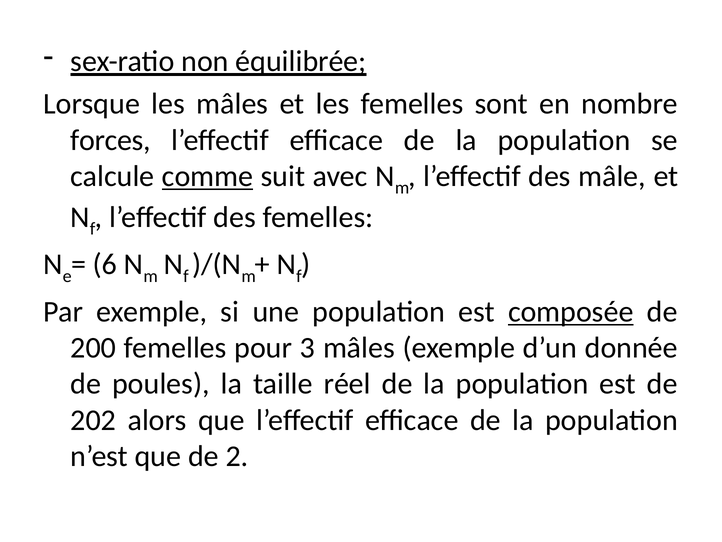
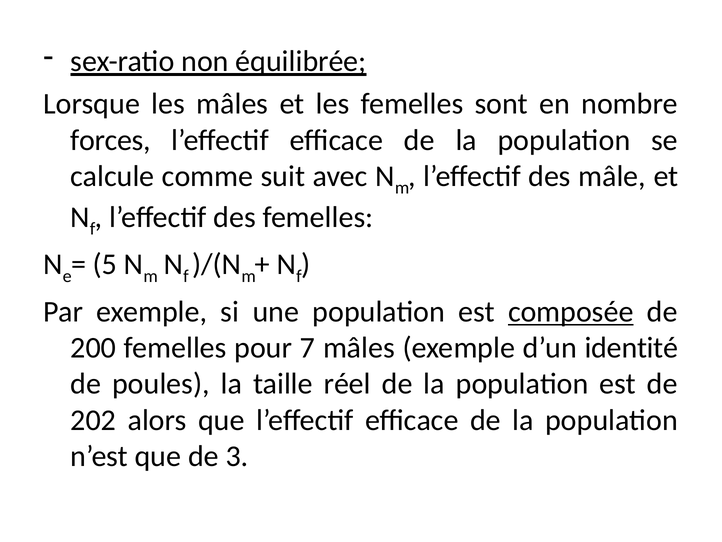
comme underline: present -> none (208, 176)
6: 6 -> 5 (105, 264)
3: 3 -> 7 (308, 348)
donnée: donnée -> identité (631, 348)
2: 2 -> 3 (237, 456)
